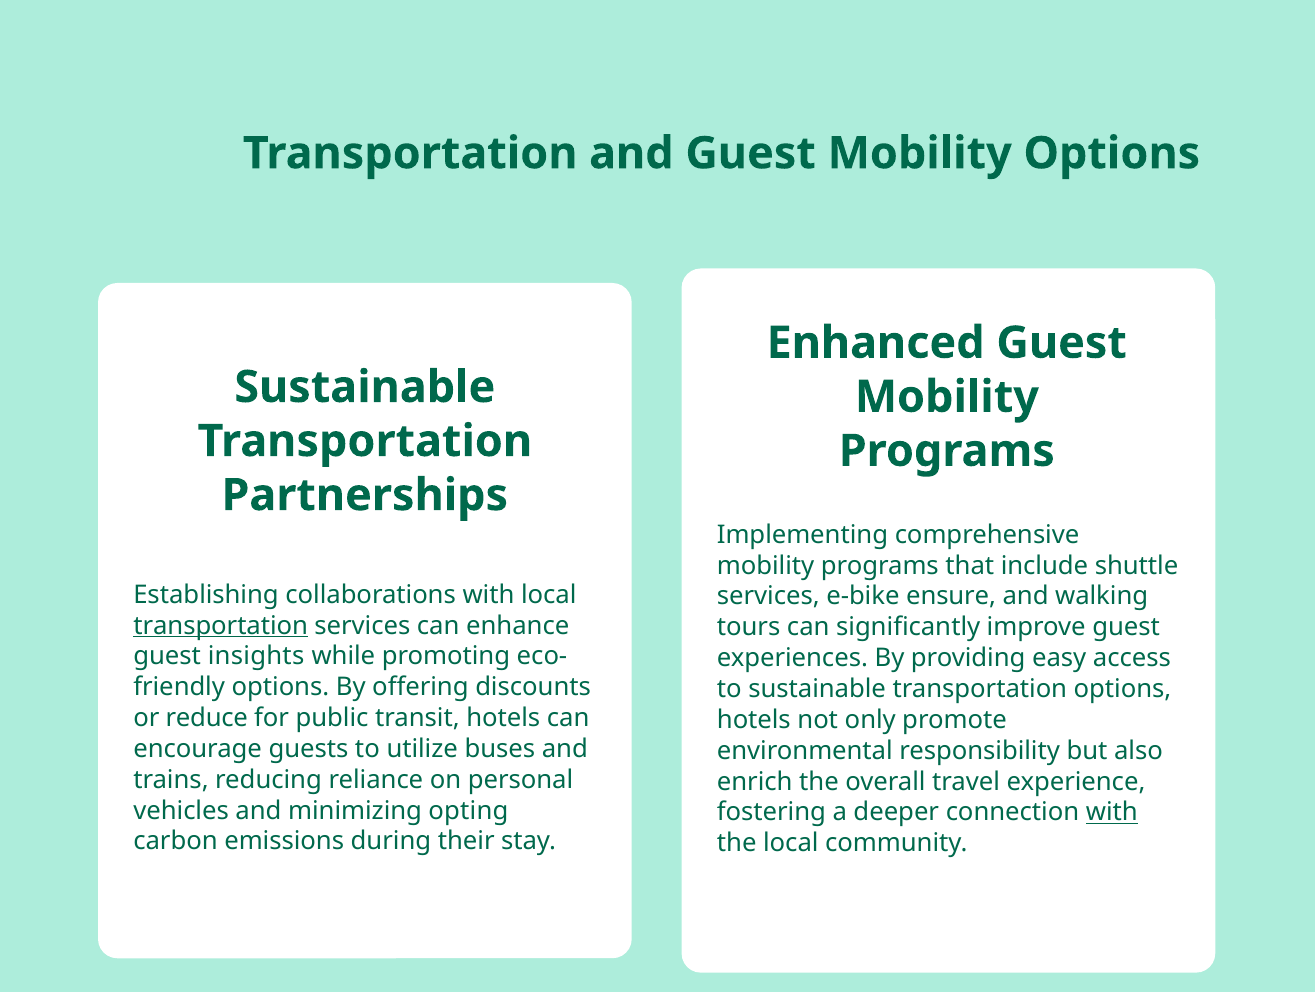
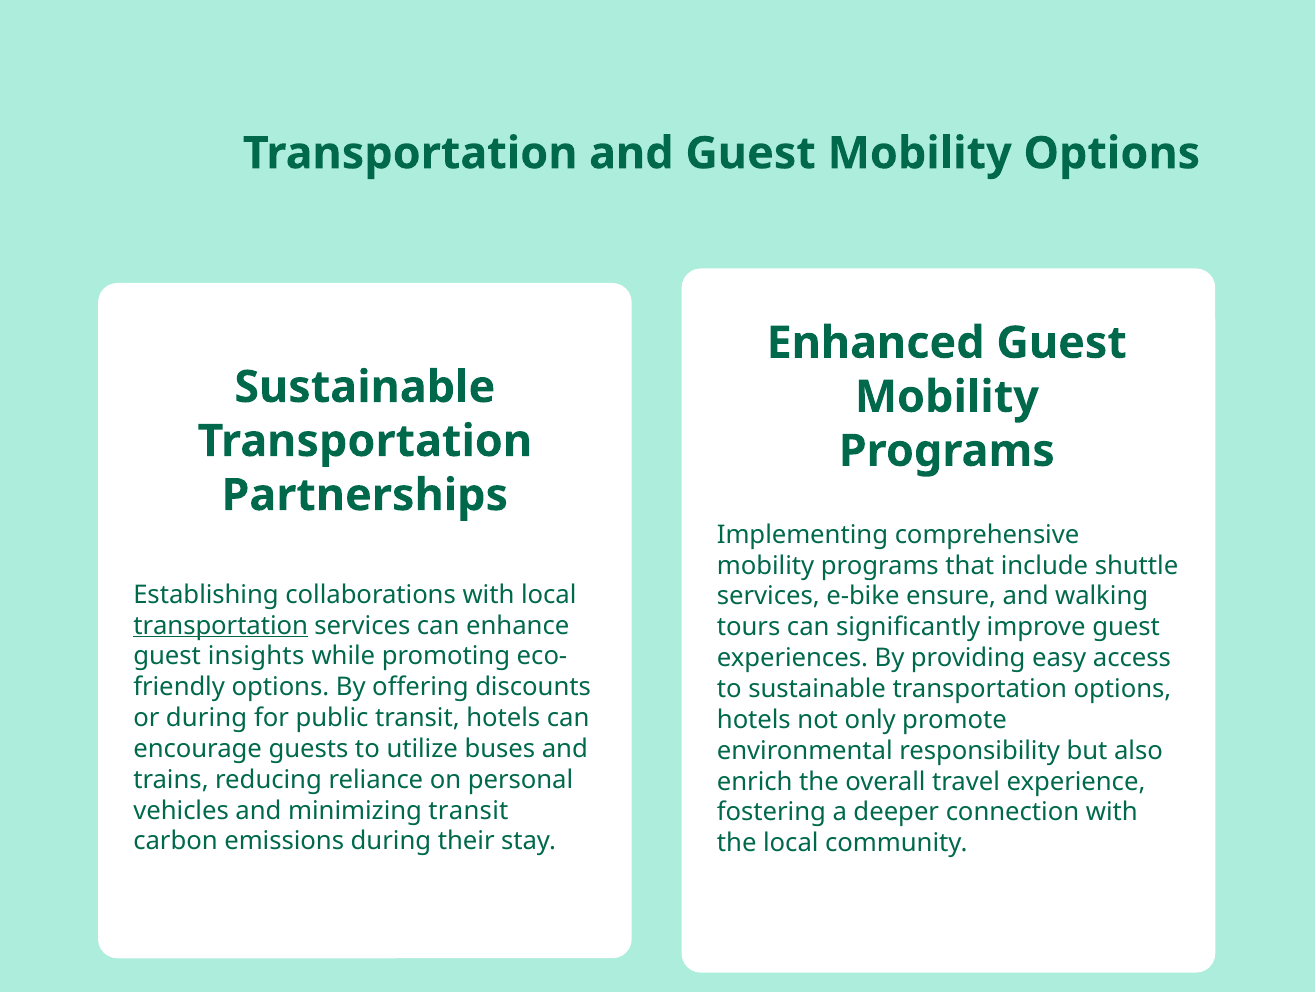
or reduce: reduce -> during (207, 718)
minimizing opting: opting -> transit (468, 811)
with underline: present -> none (1112, 812)
